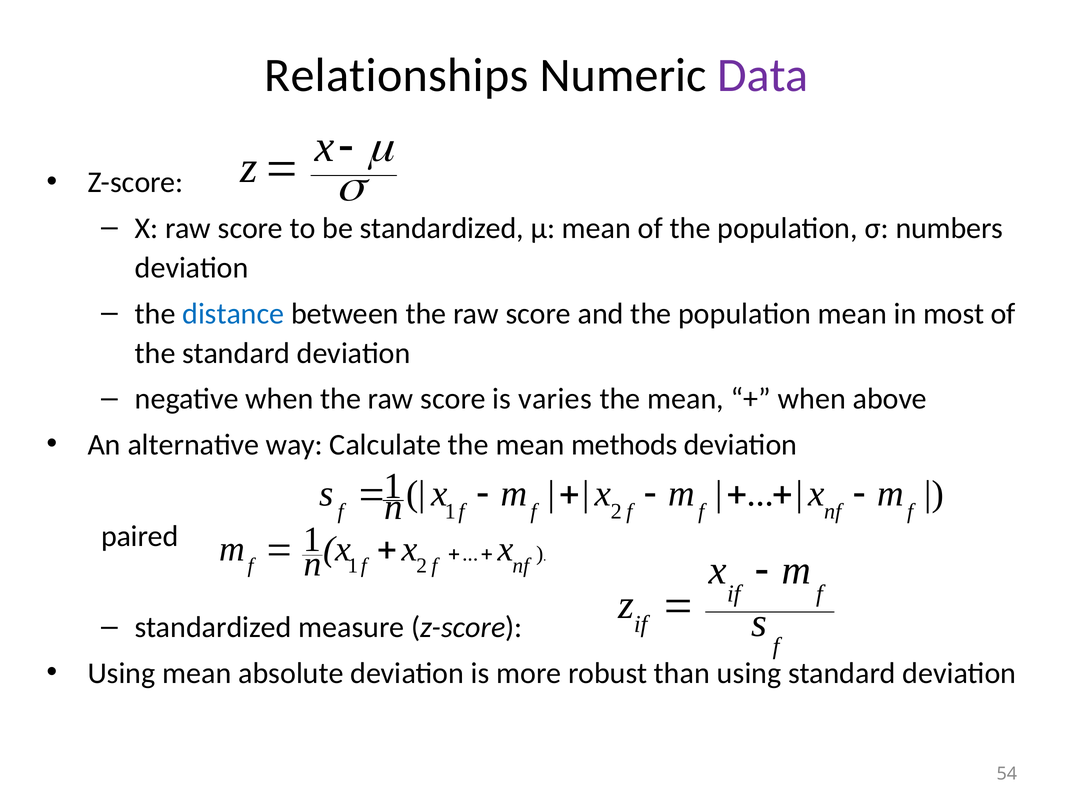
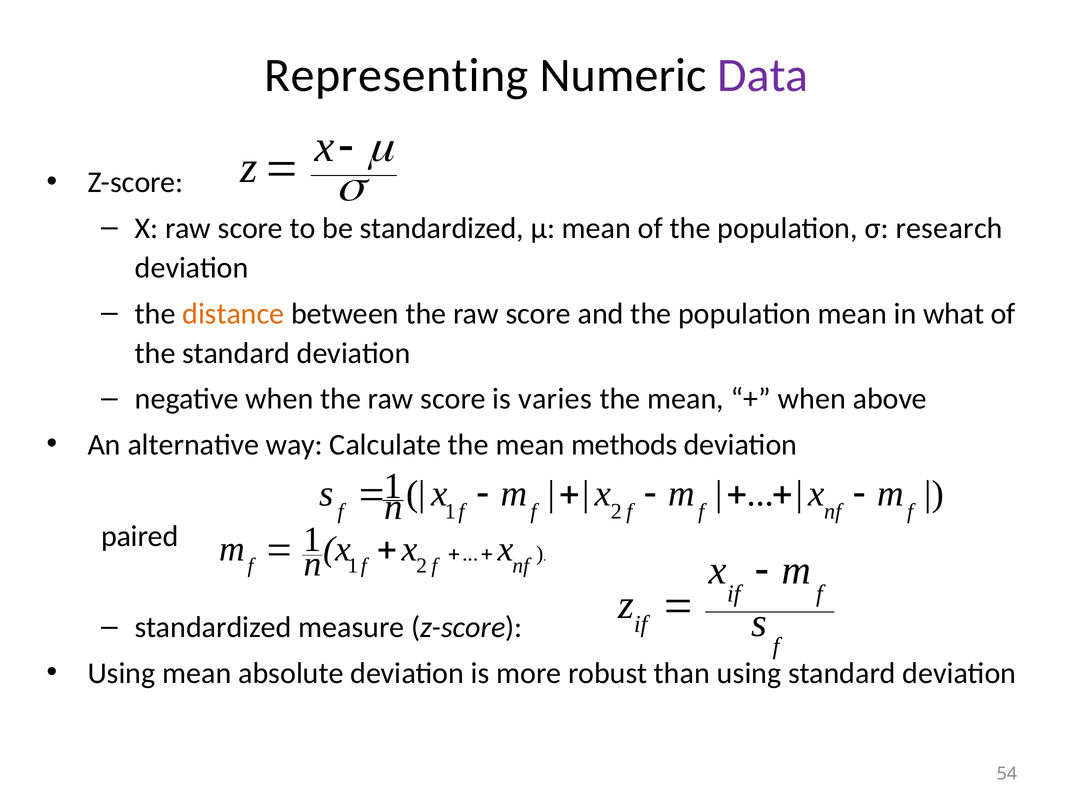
Relationships: Relationships -> Representing (396, 75)
numbers: numbers -> research (949, 228)
distance colour: blue -> orange (233, 313)
most: most -> what (954, 313)
